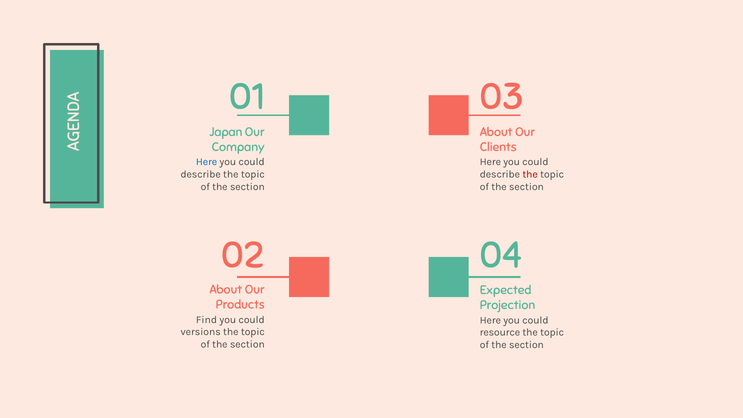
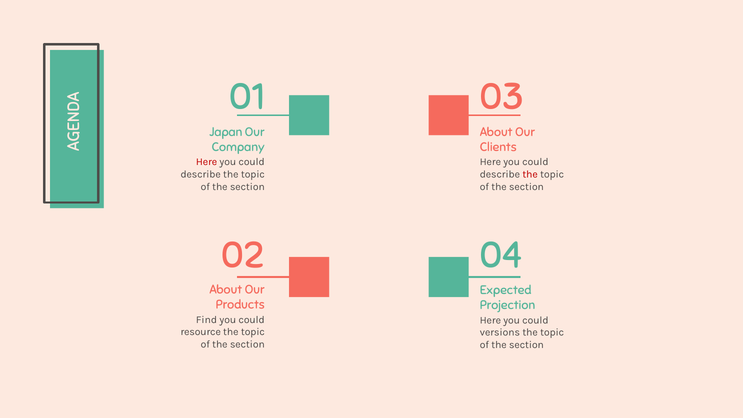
Here colour: blue -> red (207, 162)
versions: versions -> resource (201, 332)
resource: resource -> versions (500, 332)
